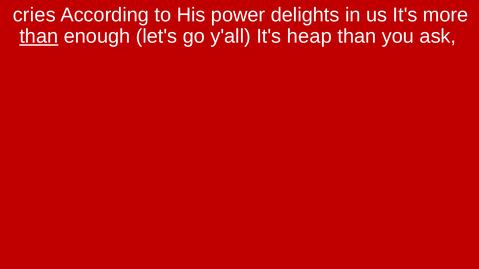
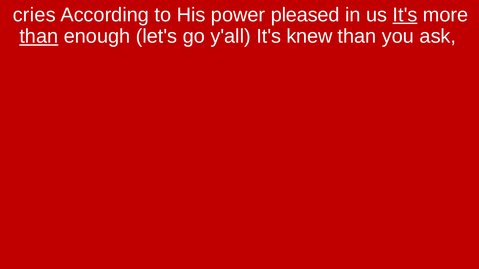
delights: delights -> pleased (305, 15)
It's underline: none -> present (405, 15)
heap: heap -> knew (309, 36)
